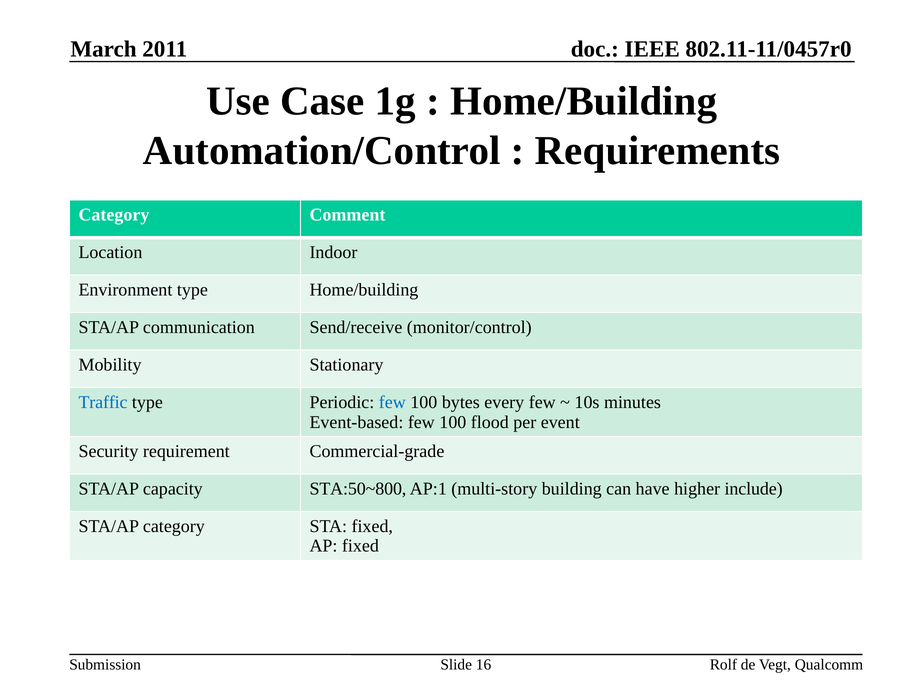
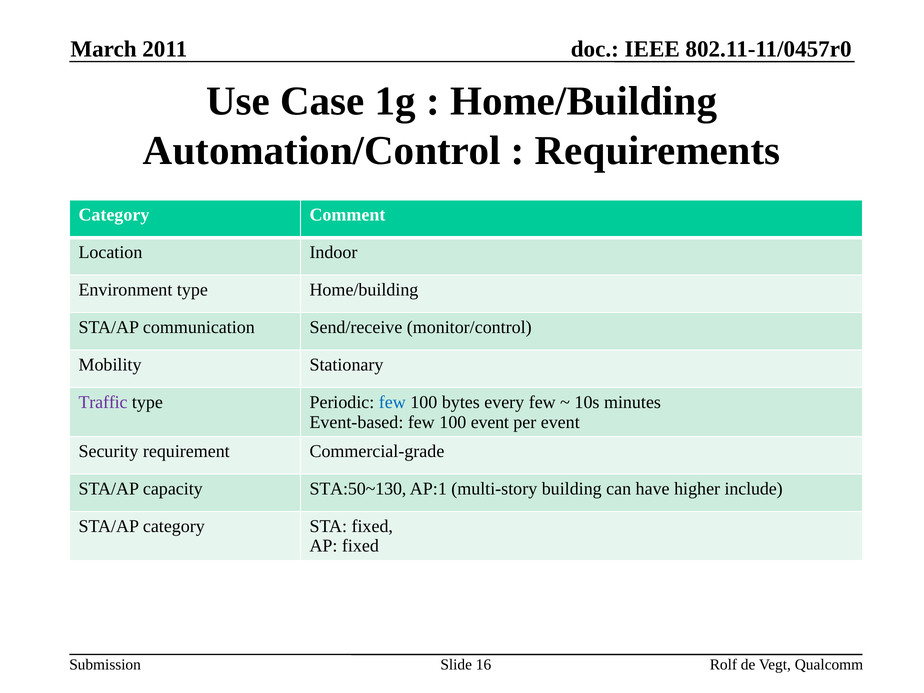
Traffic colour: blue -> purple (103, 402)
100 flood: flood -> event (490, 422)
STA:50~800: STA:50~800 -> STA:50~130 (358, 489)
